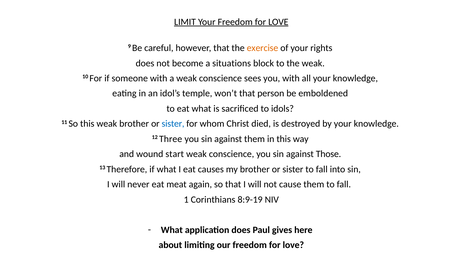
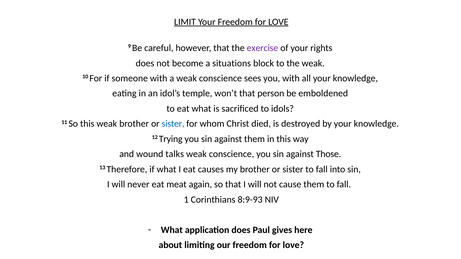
exercise colour: orange -> purple (262, 48)
Three: Three -> Trying (171, 139)
start: start -> talks (175, 154)
8:9-19: 8:9-19 -> 8:9-93 (250, 200)
